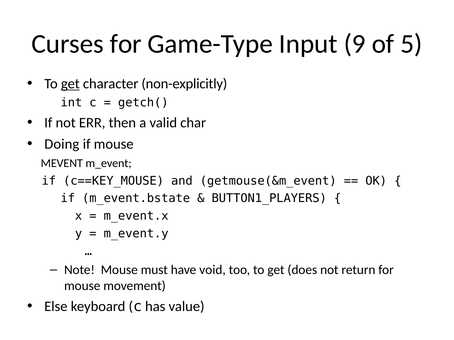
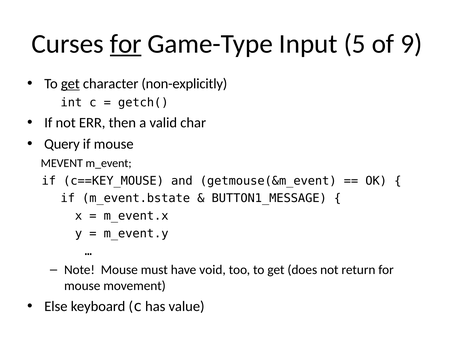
for underline: none -> present (126, 44)
9: 9 -> 5 (355, 44)
5: 5 -> 9 (411, 44)
Doing: Doing -> Query (62, 144)
BUTTON1_PLAYERS: BUTTON1_PLAYERS -> BUTTON1_MESSAGE (269, 199)
